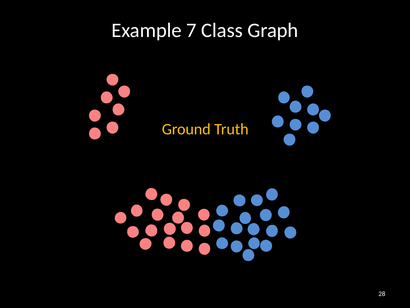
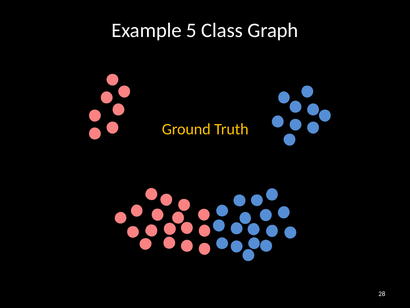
7: 7 -> 5 (191, 30)
